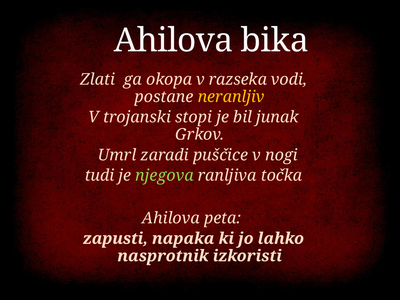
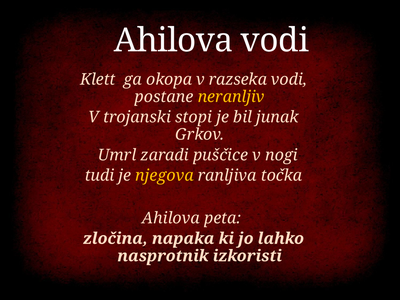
Ahilova bika: bika -> vodi (275, 40)
Zlati: Zlati -> Klett (98, 79)
njegova colour: light green -> yellow (164, 175)
zapusti: zapusti -> zločina (115, 239)
